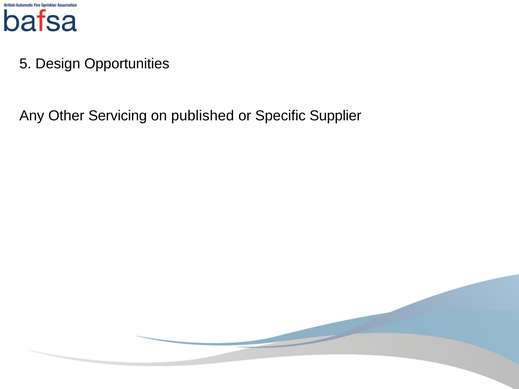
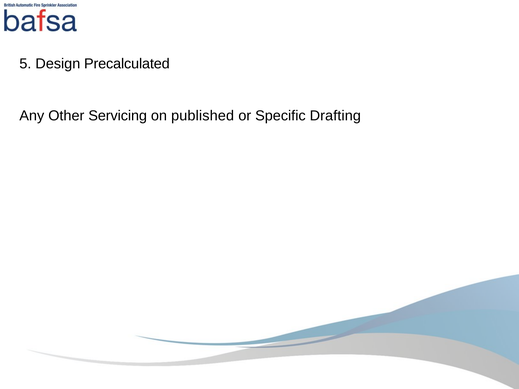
Opportunities: Opportunities -> Precalculated (127, 64)
Supplier: Supplier -> Drafting (335, 116)
